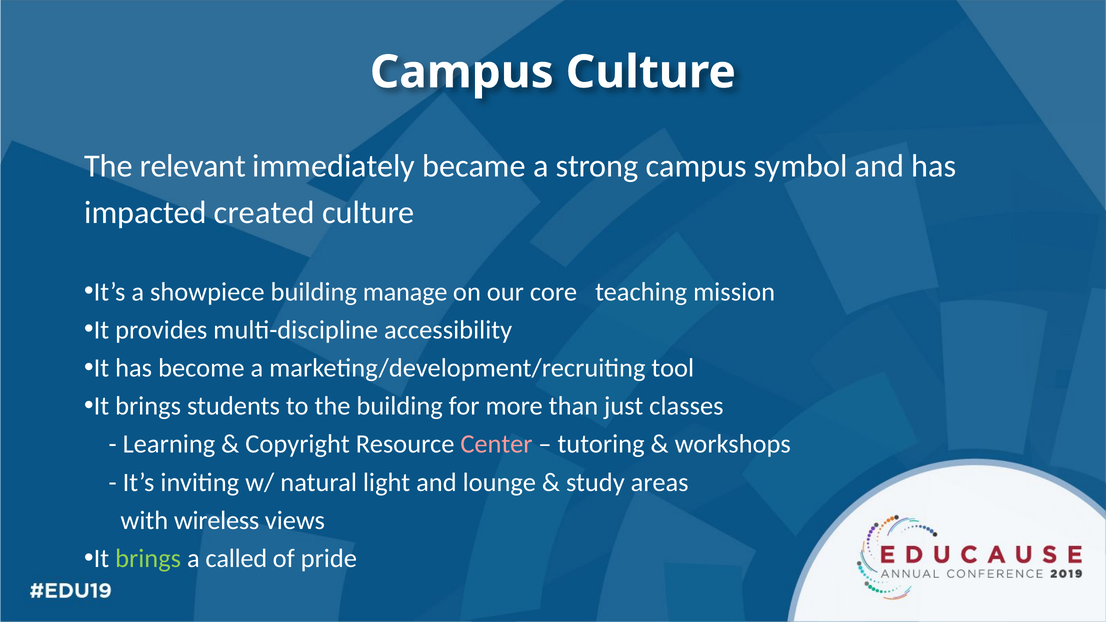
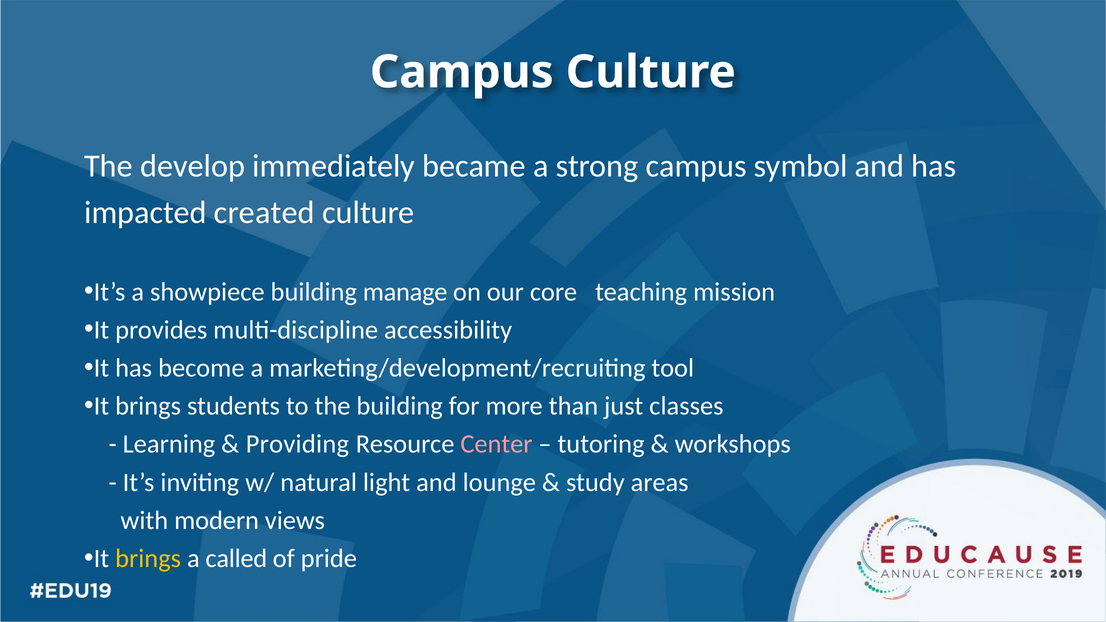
relevant: relevant -> develop (193, 166)
Copyright: Copyright -> Providing (297, 444)
wireless: wireless -> modern (217, 521)
brings colour: light green -> yellow (148, 559)
